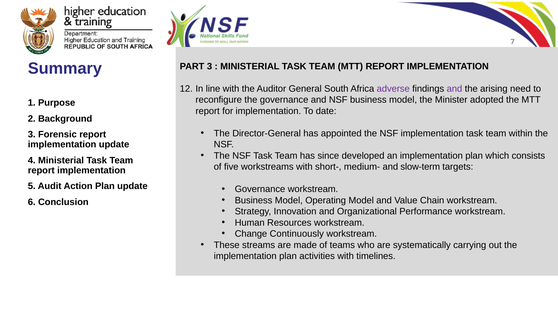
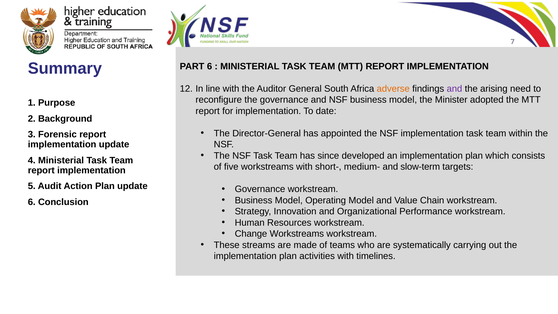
PART 3: 3 -> 6 (210, 66)
adverse colour: purple -> orange (393, 89)
Change Continuously: Continuously -> Workstreams (297, 234)
